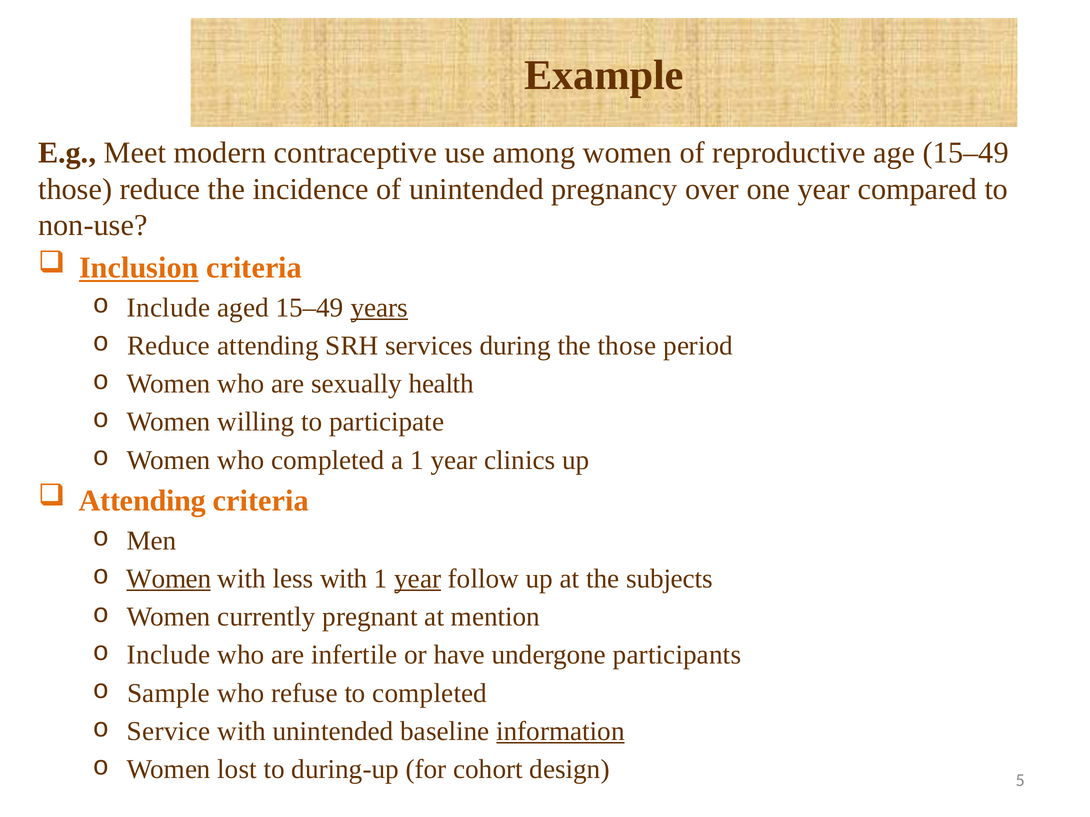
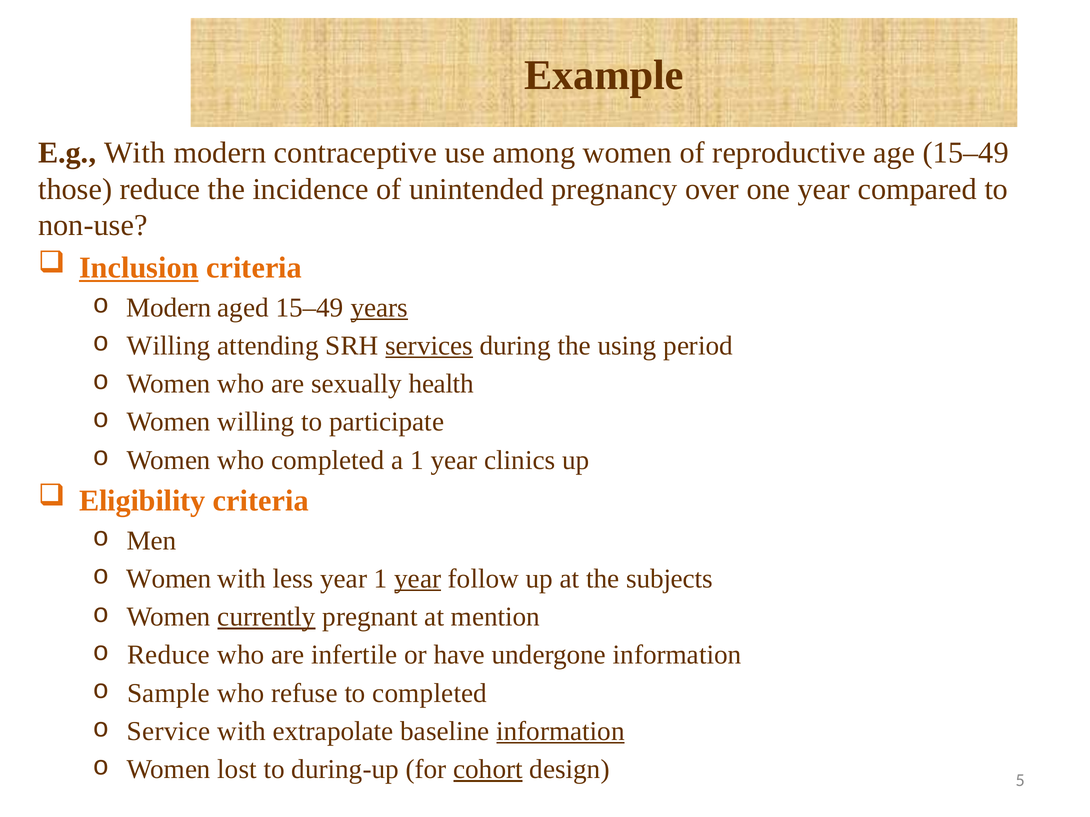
E.g Meet: Meet -> With (135, 153)
Include: Include -> Modern (169, 308)
Reduce: Reduce -> Willing (169, 346)
services underline: none -> present (429, 346)
the those: those -> using (627, 346)
Attending: Attending -> Eligibility (142, 501)
Women underline: present -> none (169, 579)
less with: with -> year (344, 579)
currently underline: none -> present (267, 617)
Include: Include -> Reduce (169, 655)
undergone participants: participants -> information (677, 655)
with unintended: unintended -> extrapolate (333, 732)
cohort underline: none -> present (488, 770)
